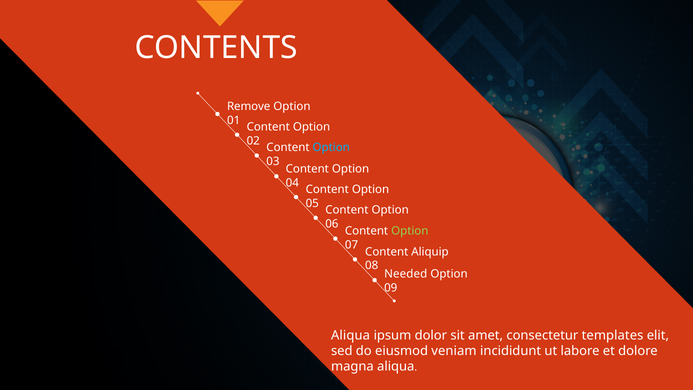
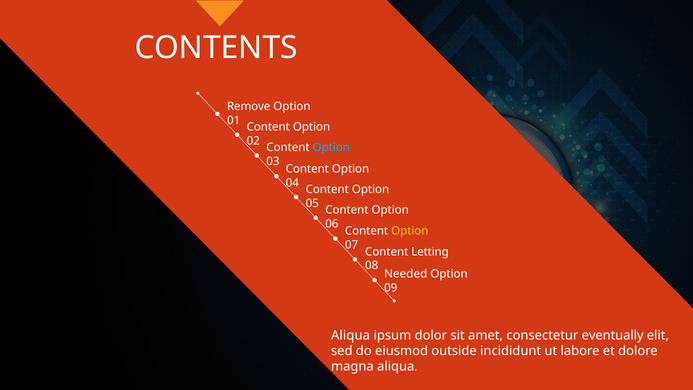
Option colour: light green -> yellow (410, 231)
Aliquip: Aliquip -> Letting (430, 252)
templates: templates -> eventually (613, 335)
veniam: veniam -> outside (454, 351)
